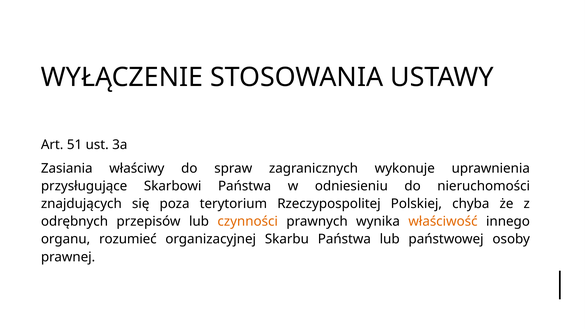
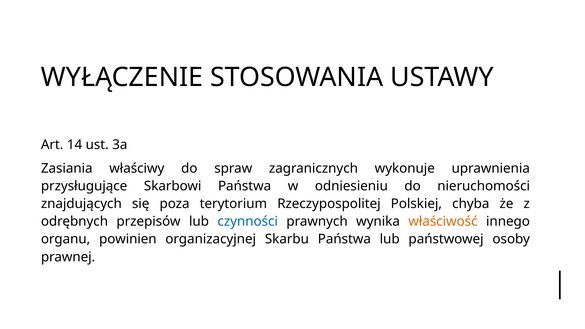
51: 51 -> 14 (75, 145)
czynności colour: orange -> blue (248, 222)
rozumieć: rozumieć -> powinien (128, 239)
